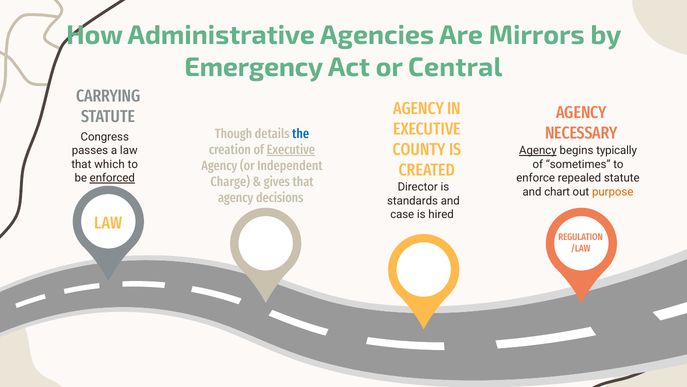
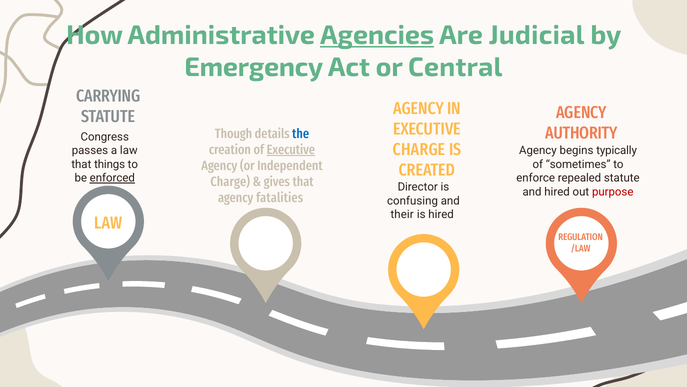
Agencies underline: none -> present (377, 35)
Mirrors: Mirrors -> Judicial (537, 35)
NECESSARY: NECESSARY -> AUTHORITY (581, 133)
COUNTY: COUNTY -> CHARGE (419, 149)
Agency underline: present -> none (538, 150)
which: which -> things (110, 164)
and chart: chart -> hired (557, 192)
purpose colour: orange -> red (613, 192)
decisions: decisions -> fatalities (280, 198)
standards: standards -> confusing (413, 201)
case: case -> their (402, 214)
